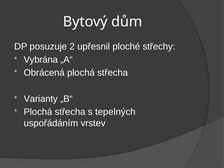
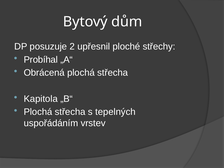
Vybrána: Vybrána -> Probíhal (41, 60)
Varianty: Varianty -> Kapitola (41, 99)
